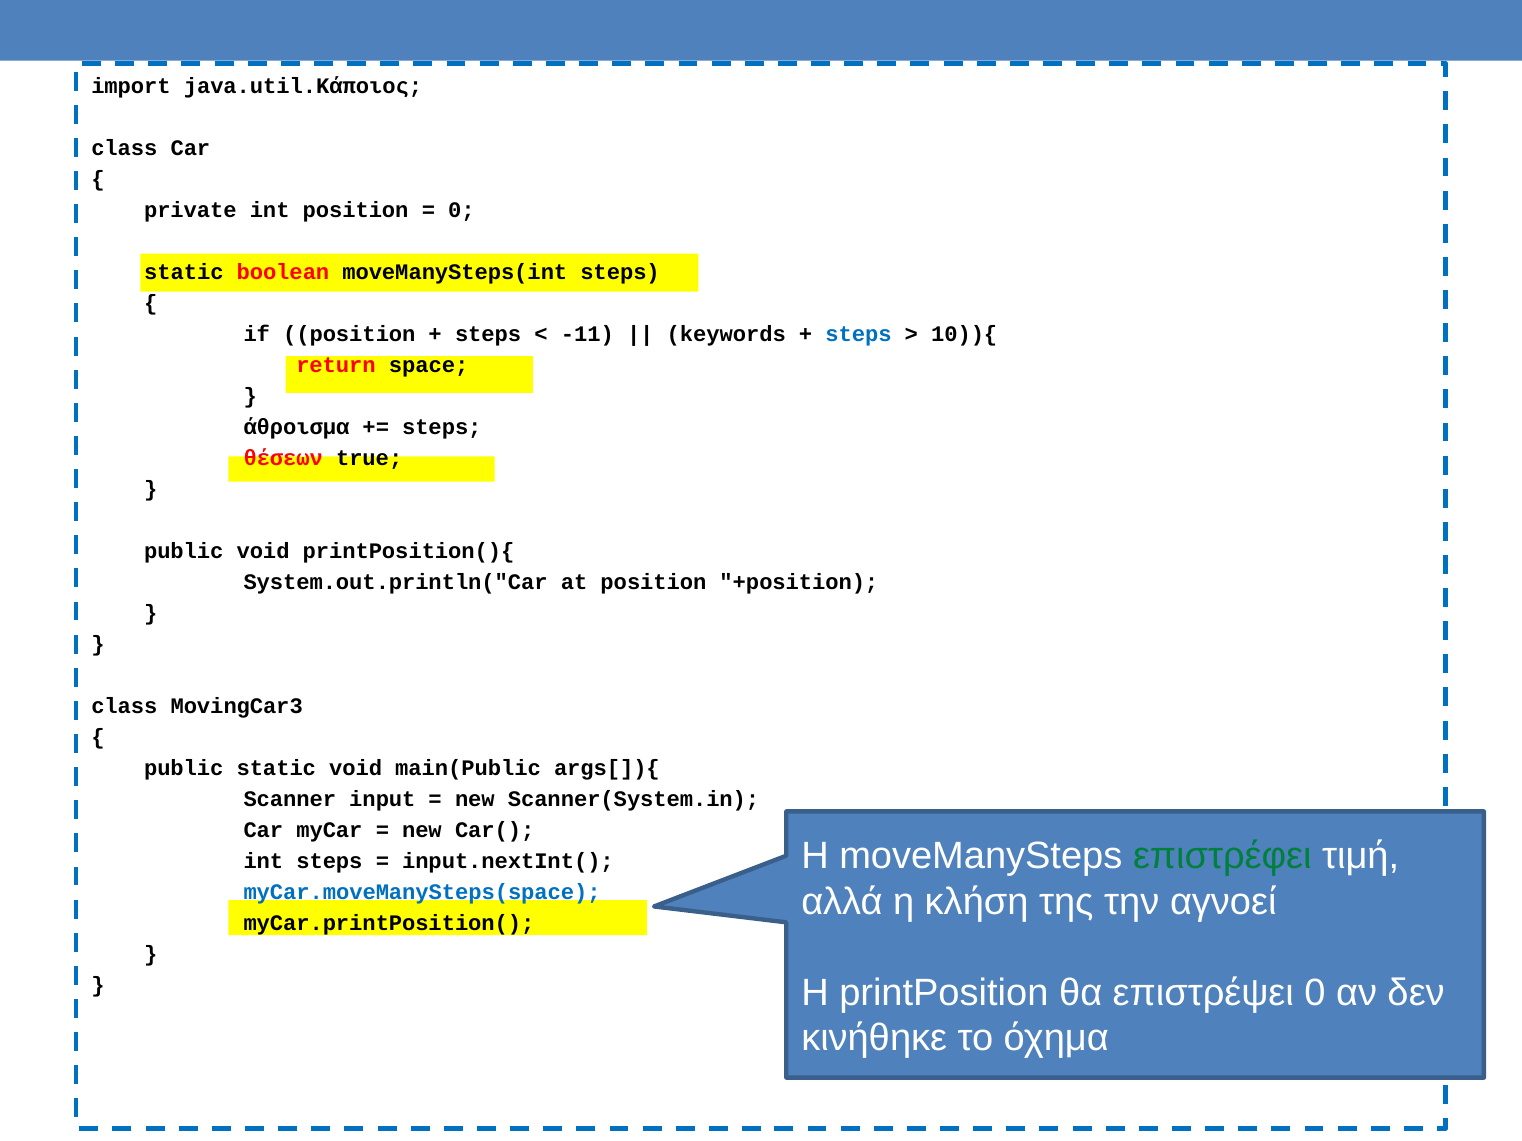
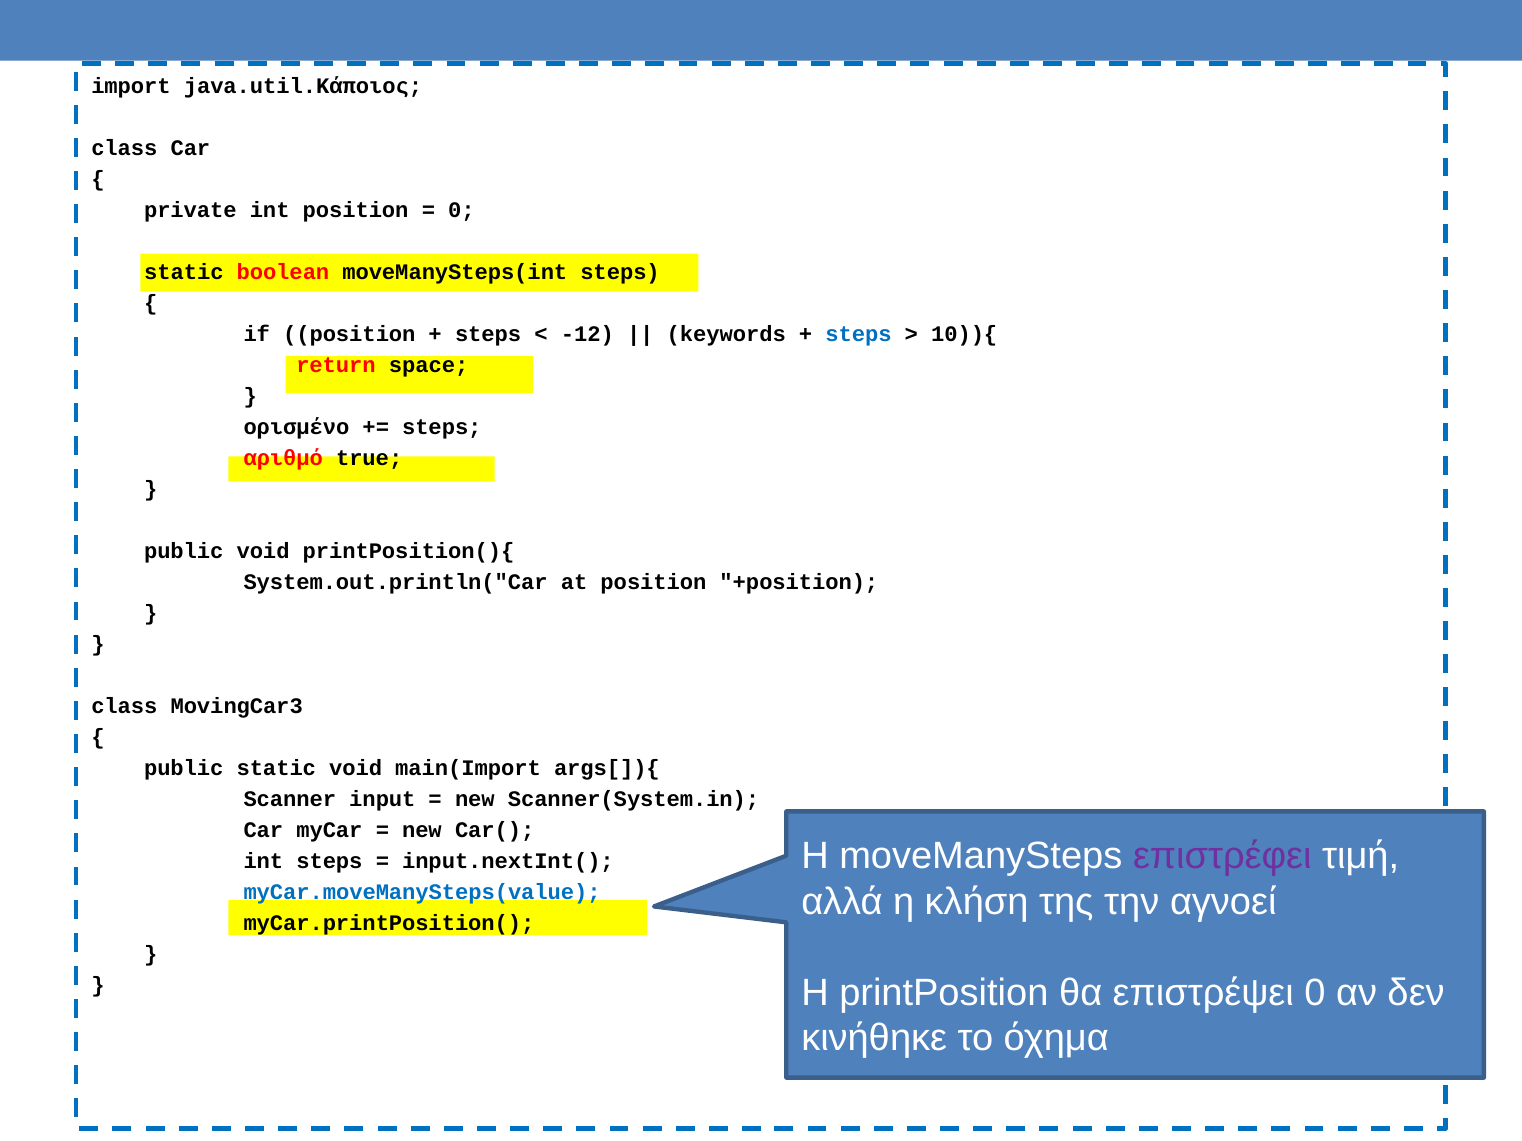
-11: -11 -> -12 (587, 334)
άθροισμα: άθροισμα -> ορισμένο (296, 427)
θέσεων: θέσεων -> αριθμό (283, 458)
main(Public: main(Public -> main(Import (468, 769)
επιστρέφει colour: green -> purple (1222, 856)
myCar.moveManySteps(space: myCar.moveManySteps(space -> myCar.moveManySteps(value (422, 893)
